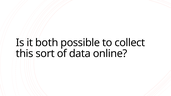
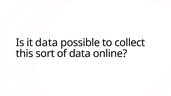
it both: both -> data (47, 43)
